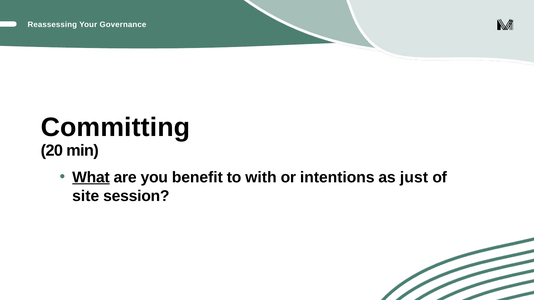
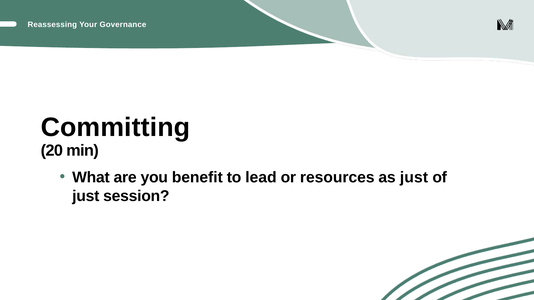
What underline: present -> none (91, 177)
with: with -> lead (261, 177)
intentions: intentions -> resources (337, 177)
site: site -> just (86, 196)
